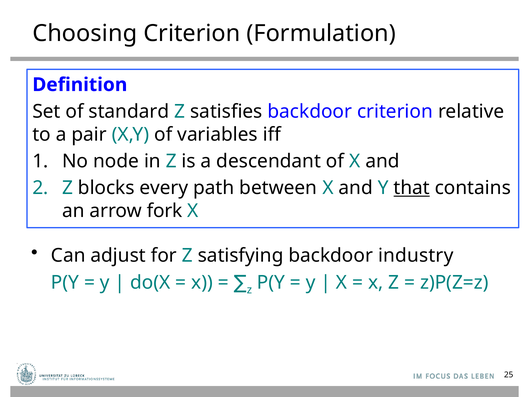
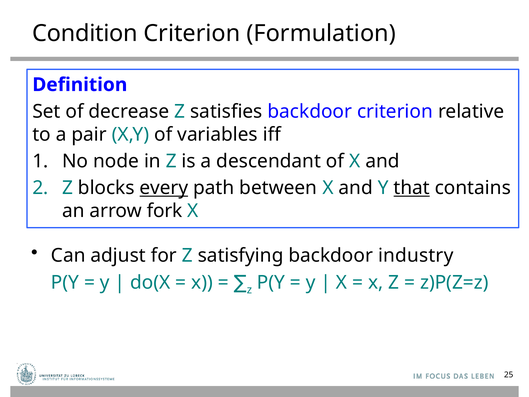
Choosing: Choosing -> Condition (85, 33)
standard: standard -> decrease (129, 111)
every underline: none -> present (164, 188)
